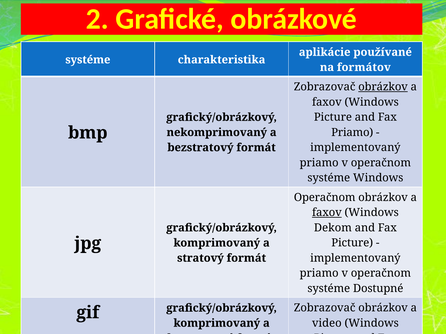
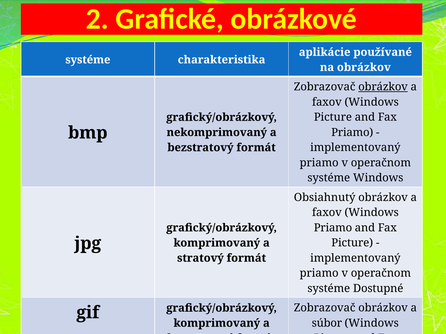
na formátov: formátov -> obrázkov (364, 67)
Operačnom: Operačnom -> Obsiahnutý (325, 198)
faxov underline: present -> none (327, 213)
Dekom: Dekom -> Priamo (333, 228)
video: video -> súbor (327, 324)
